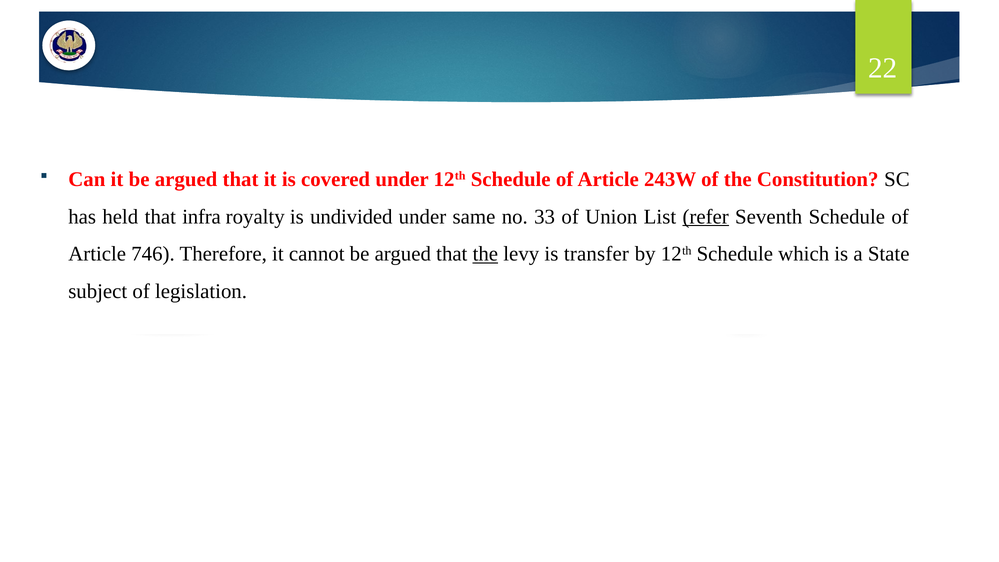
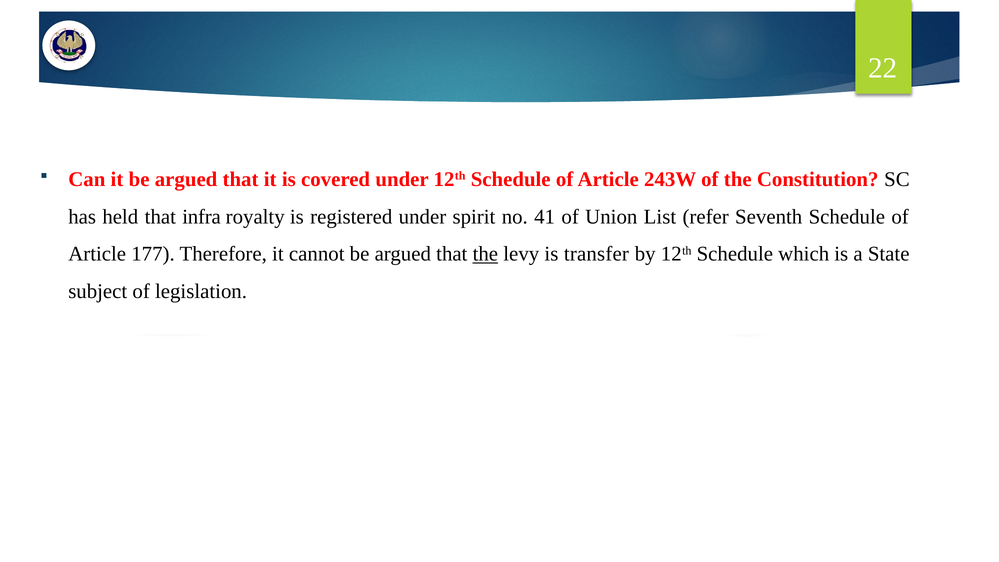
undivided: undivided -> registered (351, 217)
same: same -> spirit (474, 217)
33: 33 -> 41 (545, 217)
refer underline: present -> none (706, 217)
746: 746 -> 177 (153, 254)
